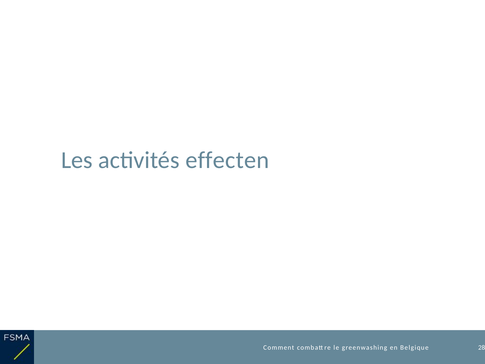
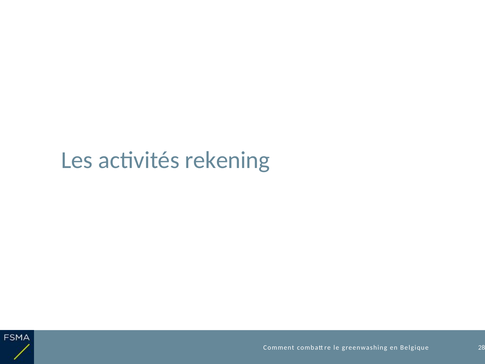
effecten: effecten -> rekening (227, 160)
